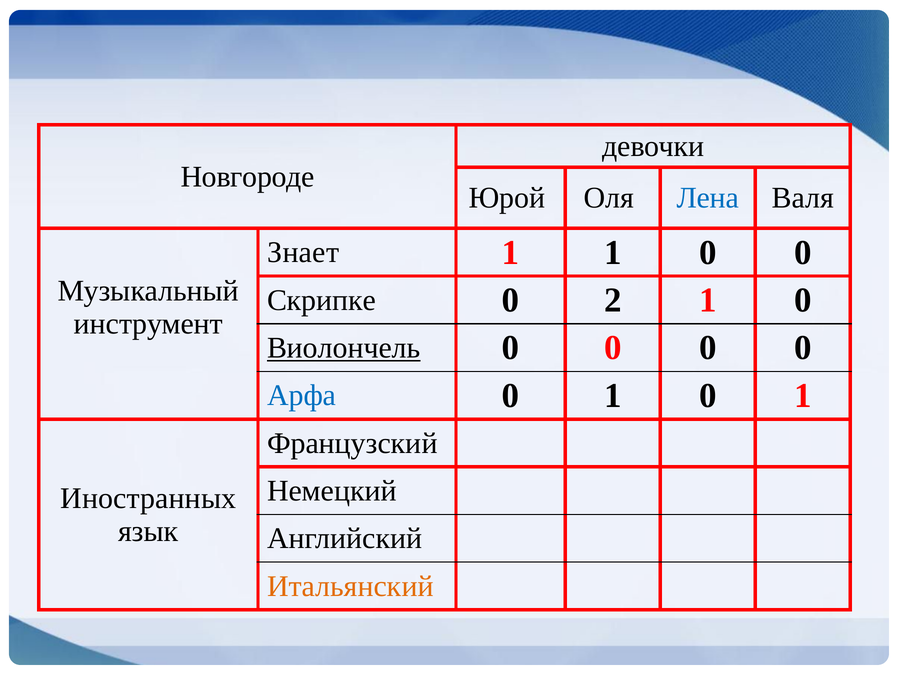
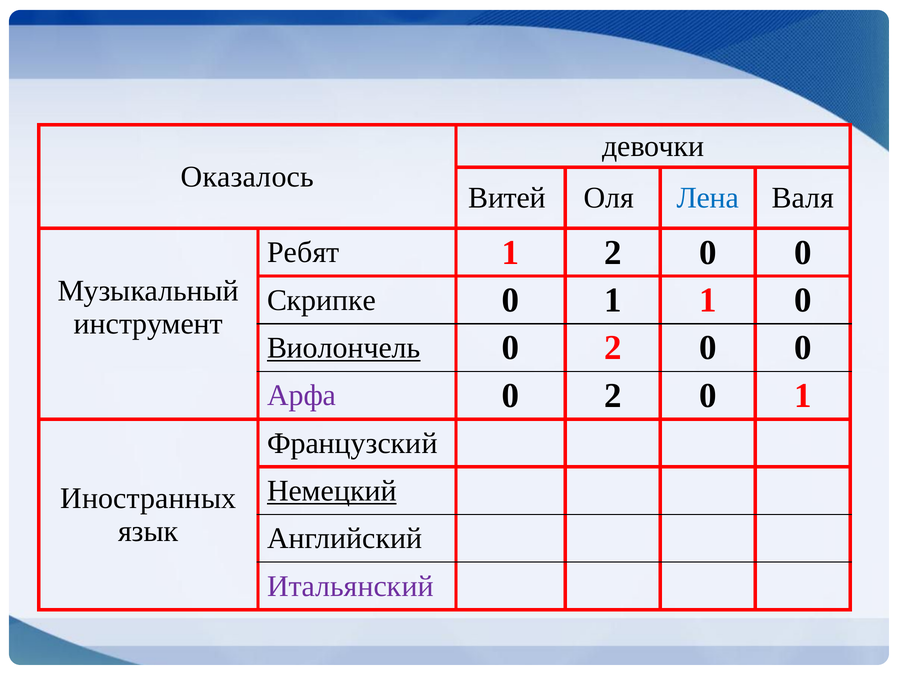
Новгороде: Новгороде -> Оказалось (247, 177)
Юрой: Юрой -> Витей (507, 198)
Знает: Знает -> Ребят (303, 252)
1 1: 1 -> 2 (613, 252)
2: 2 -> 1 (613, 300)
0: 0 -> 2 (613, 348)
Арфа colour: blue -> purple (302, 395)
1: 1 -> 2 (613, 395)
Немецкий underline: none -> present (332, 491)
Итальянский colour: orange -> purple (350, 586)
